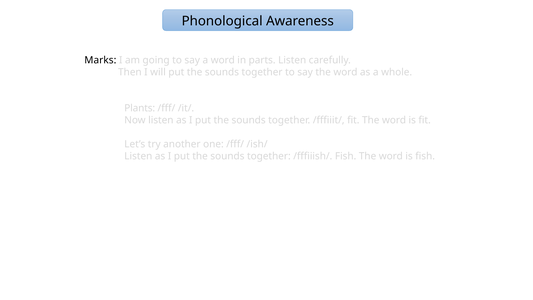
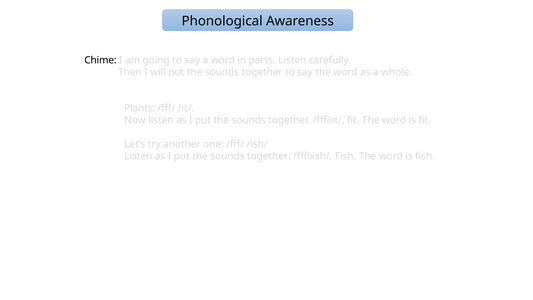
Marks: Marks -> Chime (100, 60)
